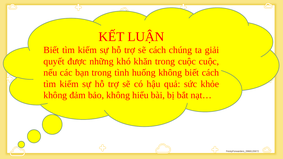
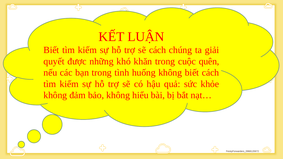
cuộc cuộc: cuộc -> quên (209, 61)
